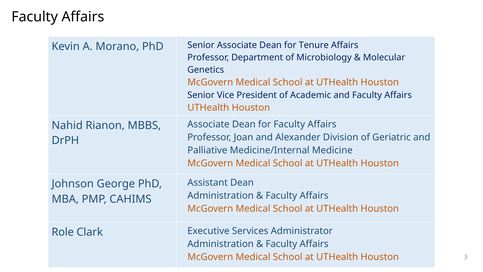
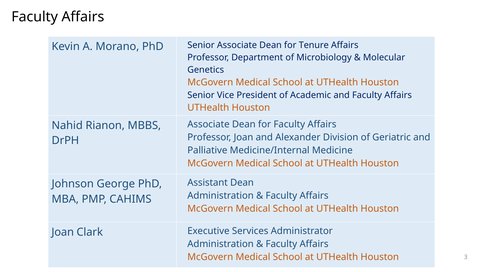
Role: Role -> Joan (63, 232)
